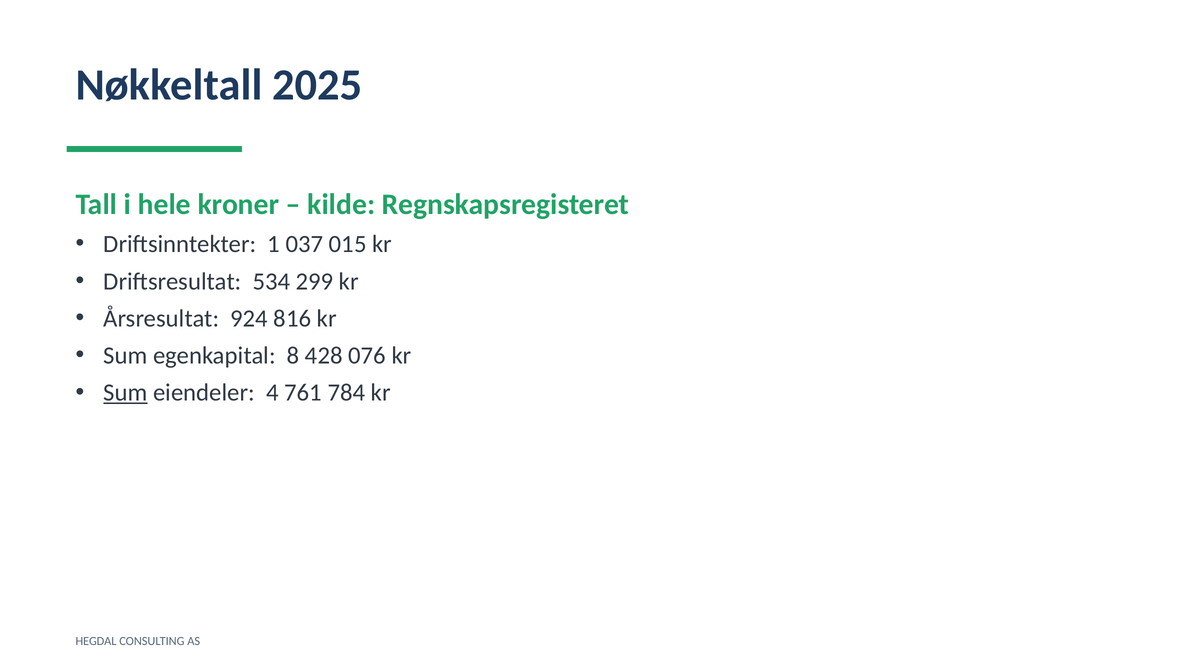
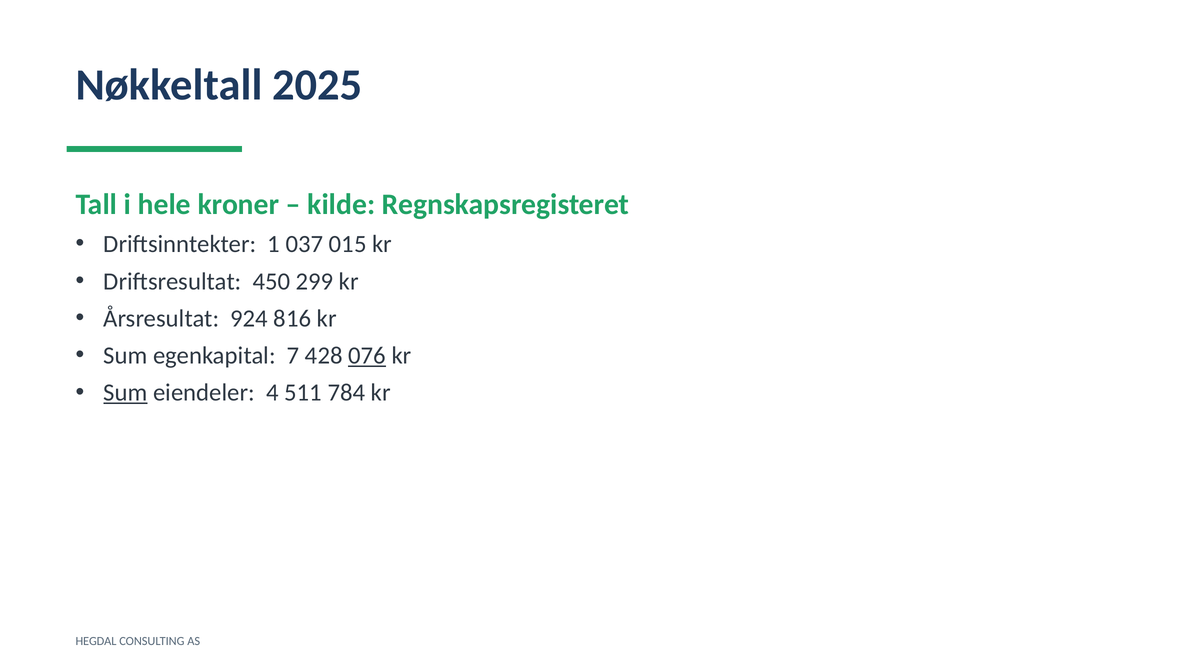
534: 534 -> 450 (271, 281)
8: 8 -> 7 (293, 355)
076 underline: none -> present (367, 355)
761: 761 -> 511 (303, 393)
